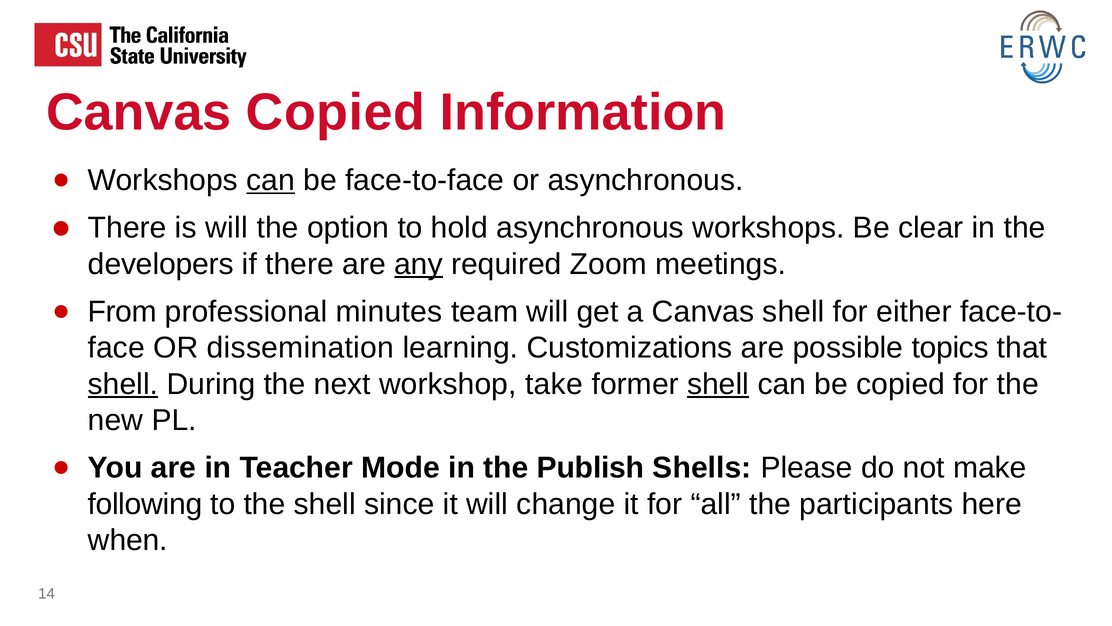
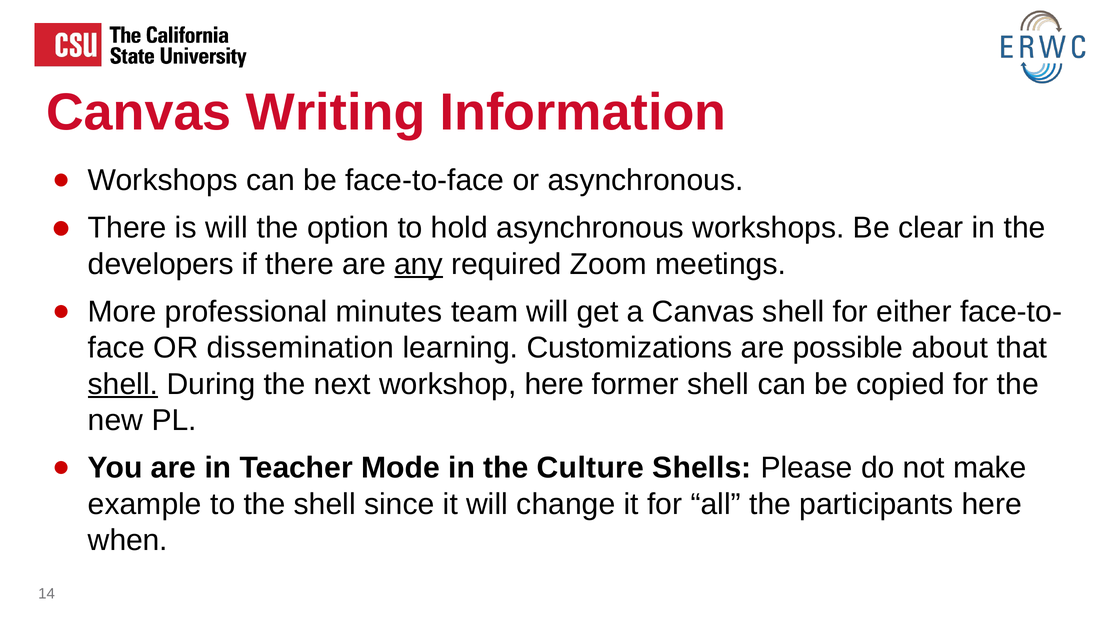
Canvas Copied: Copied -> Writing (336, 112)
can underline: present -> none (271, 180)
From: From -> More (122, 312)
topics: topics -> about (950, 348)
workshop take: take -> here (554, 384)
shell underline: present -> none (718, 384)
Publish: Publish -> Culture (590, 468)
following: following -> example (145, 504)
